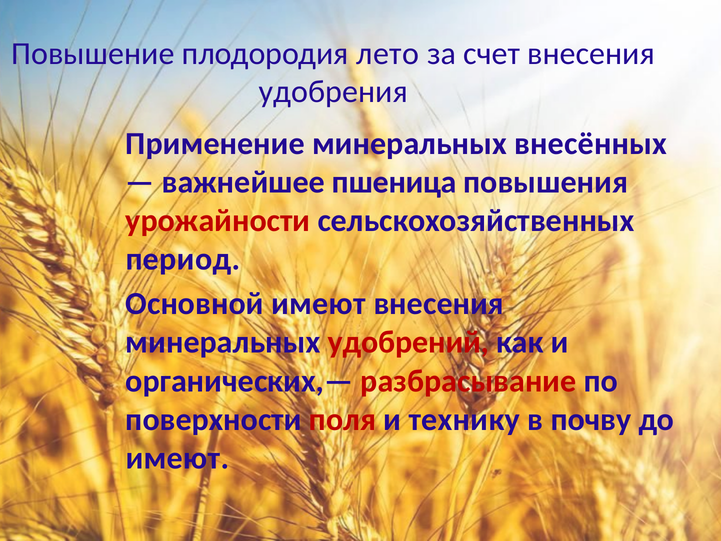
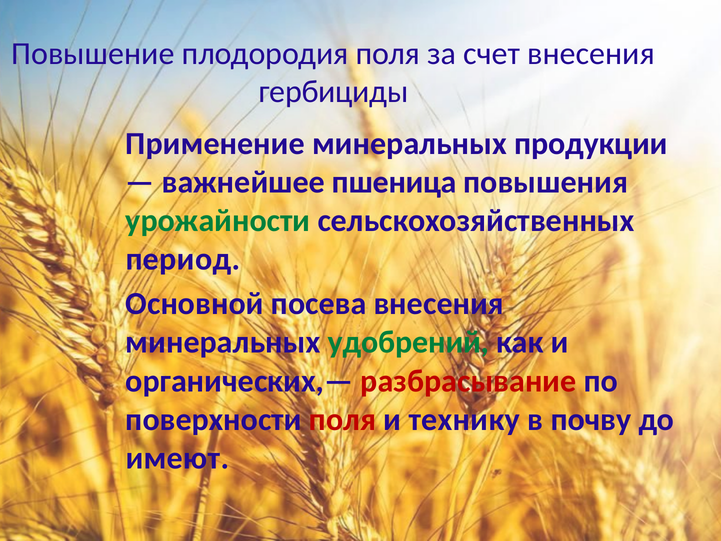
плодородия лето: лето -> поля (388, 53)
удобрения: удобрения -> гербициды (334, 92)
внесённых: внесённых -> продукции (591, 143)
урожайности colour: red -> green (218, 220)
Основной имеют: имеют -> посева (319, 304)
удобрений colour: red -> green (408, 342)
